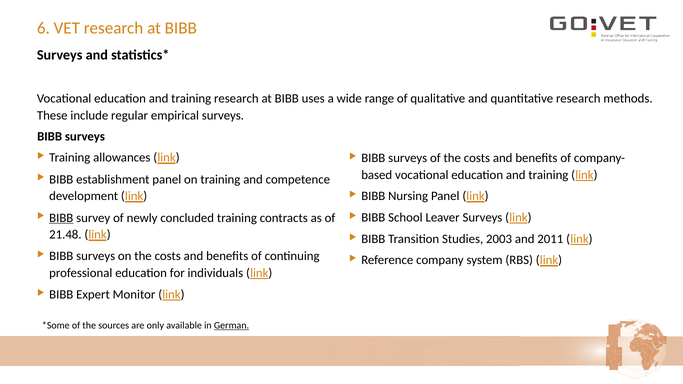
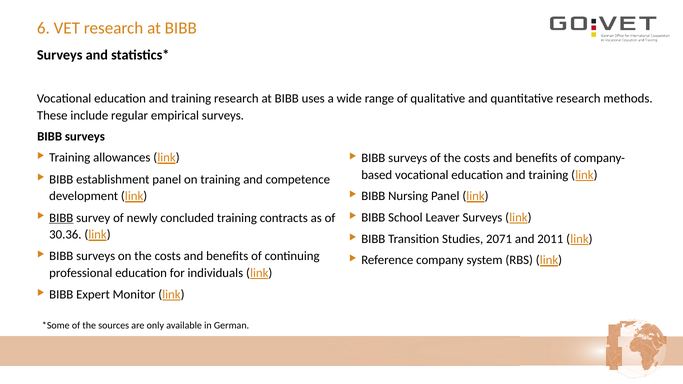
21.48: 21.48 -> 30.36 (65, 235)
2003: 2003 -> 2071 (499, 239)
German underline: present -> none (232, 325)
